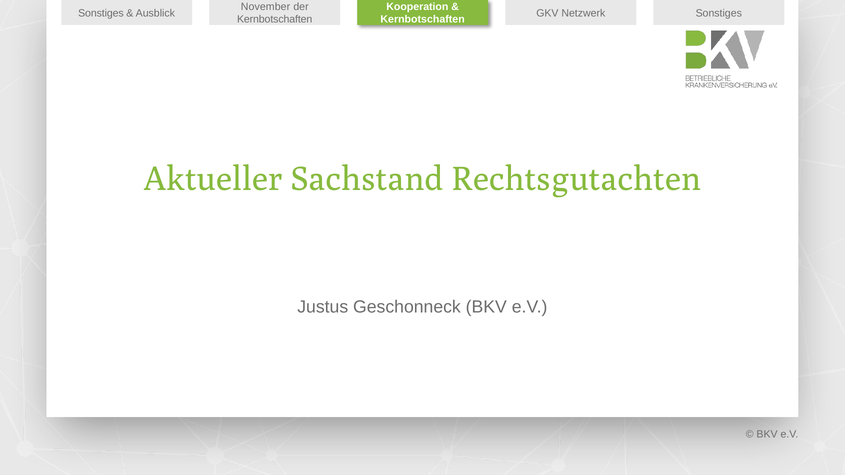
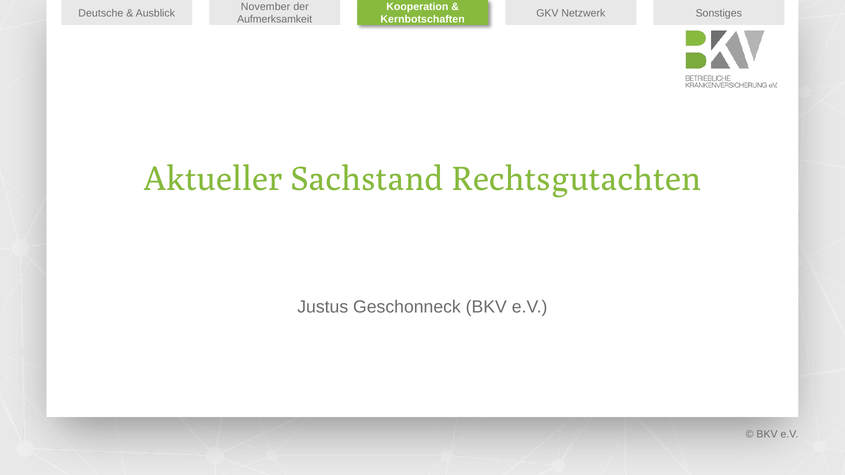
Sonstiges: Sonstiges -> Deutsche (101, 13)
Kernbotschaften: Kernbotschaften -> Aufmerksamkeit (275, 20)
